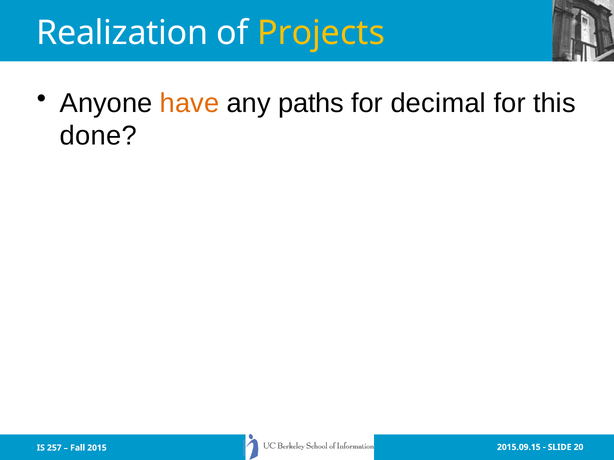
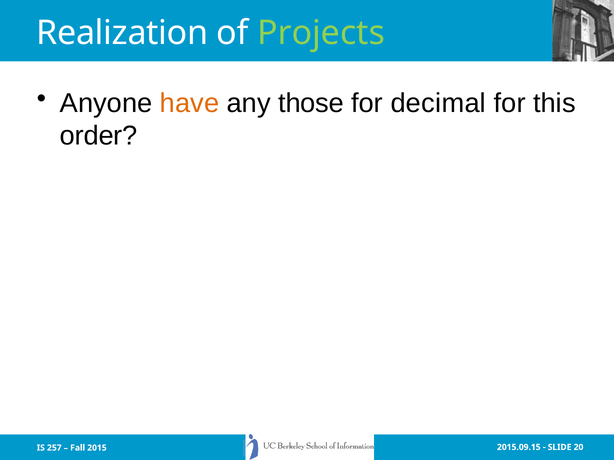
Projects colour: yellow -> light green (321, 33)
paths: paths -> those (311, 103)
done: done -> order (99, 136)
